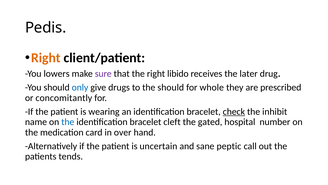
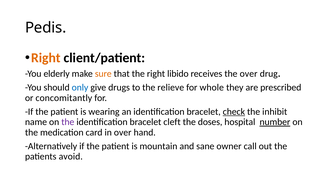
lowers: lowers -> elderly (57, 74)
sure colour: purple -> orange (103, 74)
the later: later -> over (249, 74)
the should: should -> relieve (171, 87)
the colour: blue -> purple (68, 122)
gated: gated -> doses (210, 122)
number underline: none -> present (275, 122)
uncertain: uncertain -> mountain (158, 146)
peptic: peptic -> owner (229, 146)
tends: tends -> avoid (71, 156)
